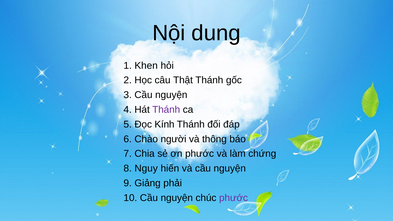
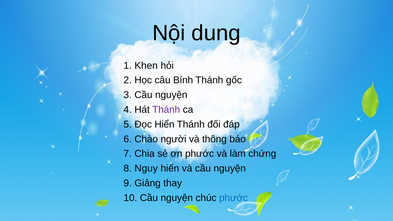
Thật: Thật -> Bính (183, 80)
Kính: Kính -> Hiển (165, 124)
phải: phải -> thay (173, 183)
phước colour: purple -> blue (234, 198)
